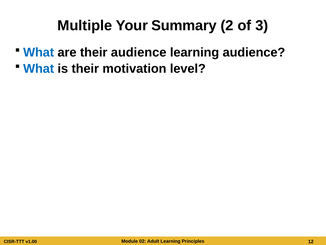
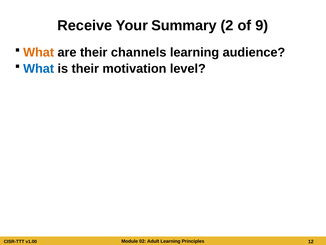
Multiple: Multiple -> Receive (85, 25)
3: 3 -> 9 (262, 25)
What colour: blue -> orange (39, 52)
their audience: audience -> channels (139, 52)
